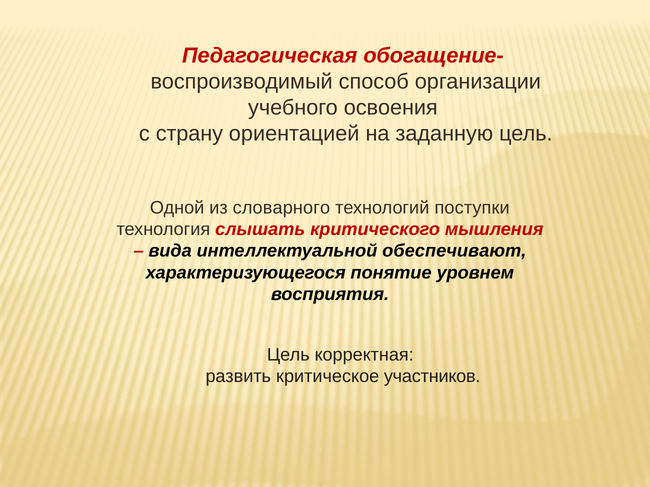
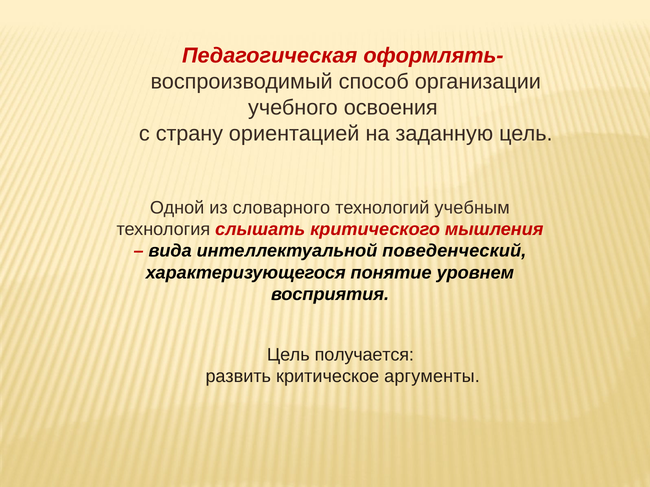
обогащение-: обогащение- -> оформлять- (433, 56)
поступки: поступки -> учебным (472, 208)
обеспечивают: обеспечивают -> поведенческий (454, 251)
корректная: корректная -> получается (364, 355)
участников: участников -> аргументы (432, 377)
